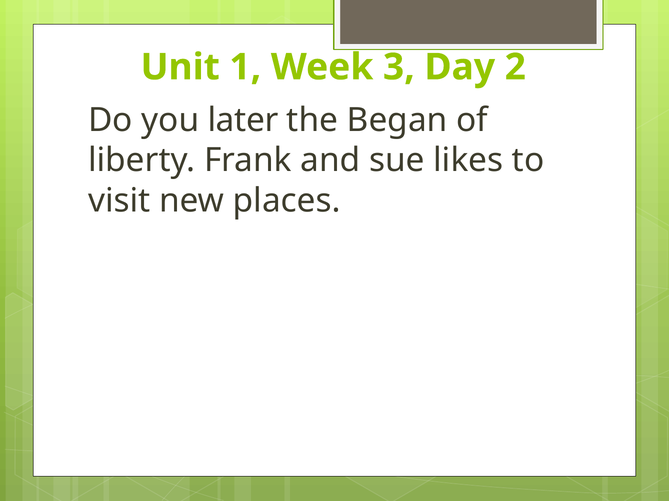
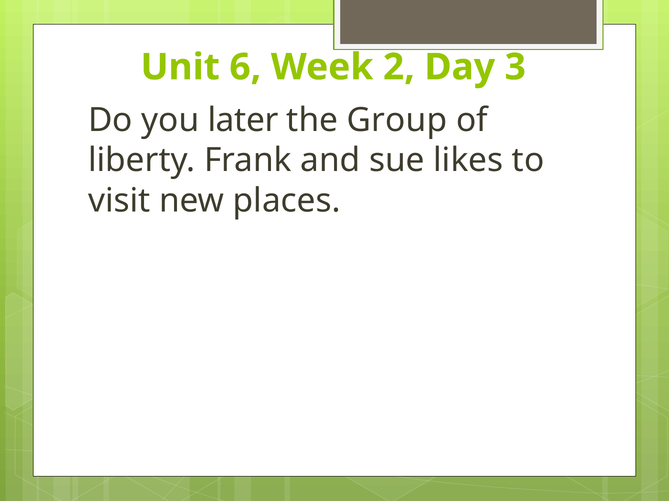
1: 1 -> 6 (245, 67)
3: 3 -> 2 (399, 67)
2: 2 -> 3 (515, 67)
Began: Began -> Group (397, 121)
